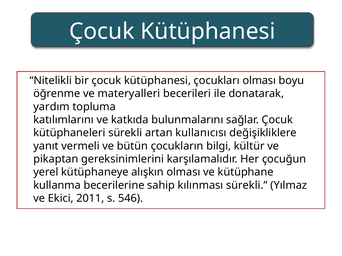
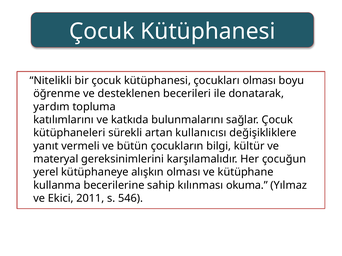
materyalleri: materyalleri -> desteklenen (129, 94)
pikaptan: pikaptan -> materyal (56, 159)
kılınması sürekli: sürekli -> okuma (247, 186)
